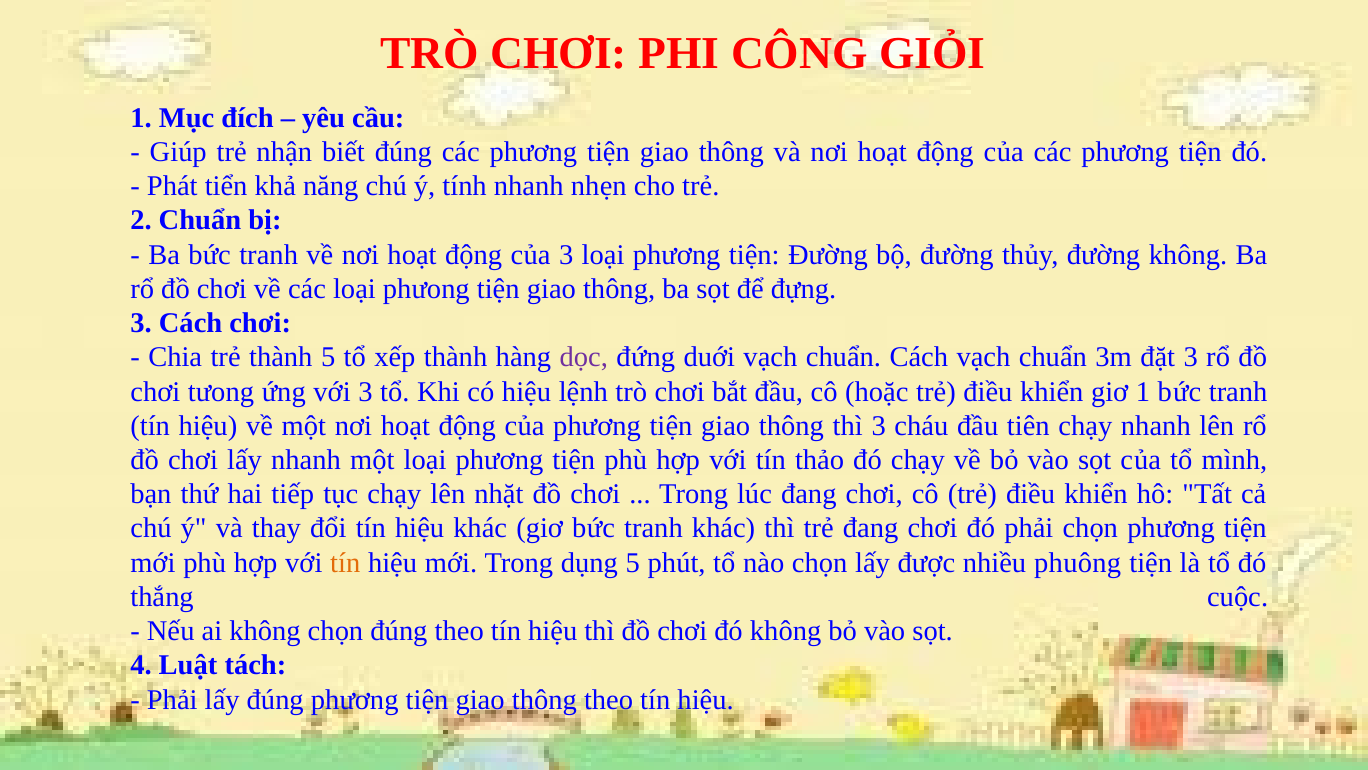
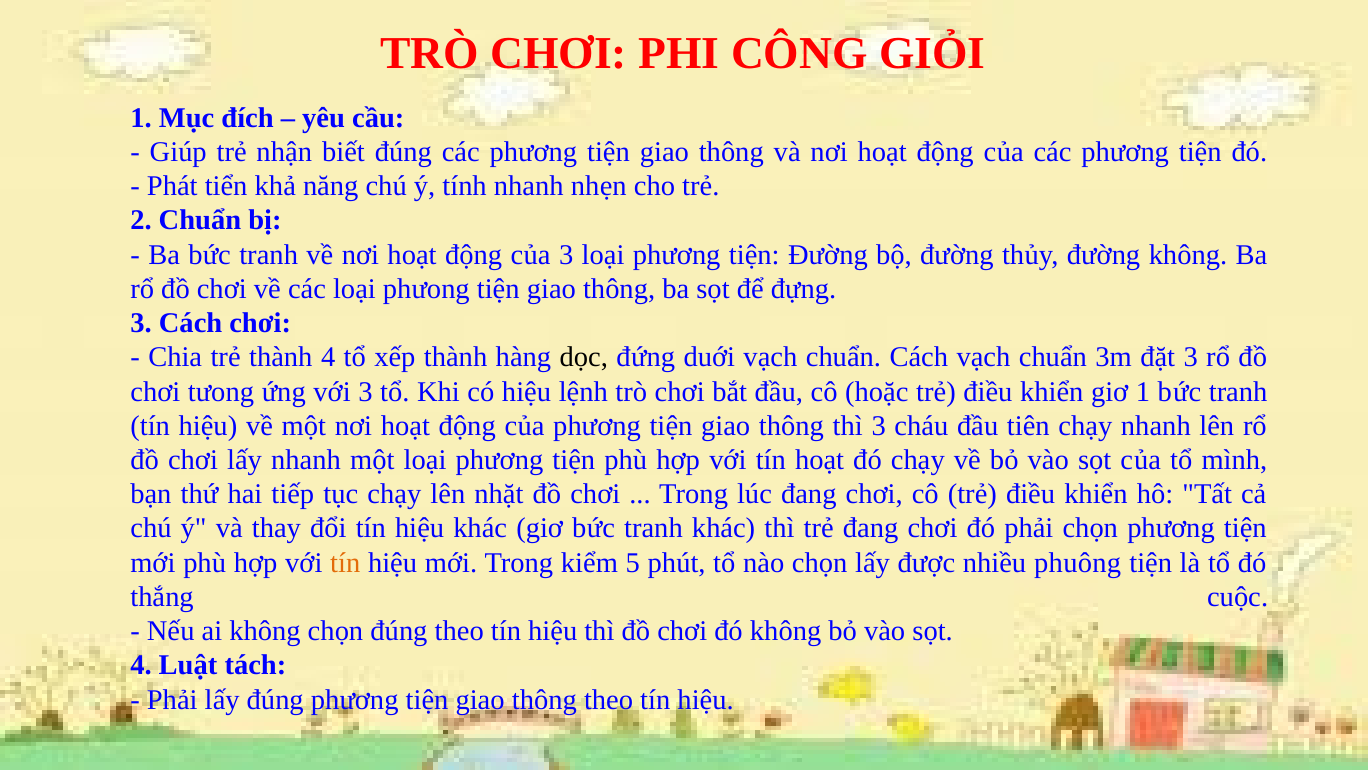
thành 5: 5 -> 4 (328, 357)
dọc colour: purple -> black (584, 357)
tín thảo: thảo -> hoạt (820, 460)
dụng: dụng -> kiểm (589, 562)
